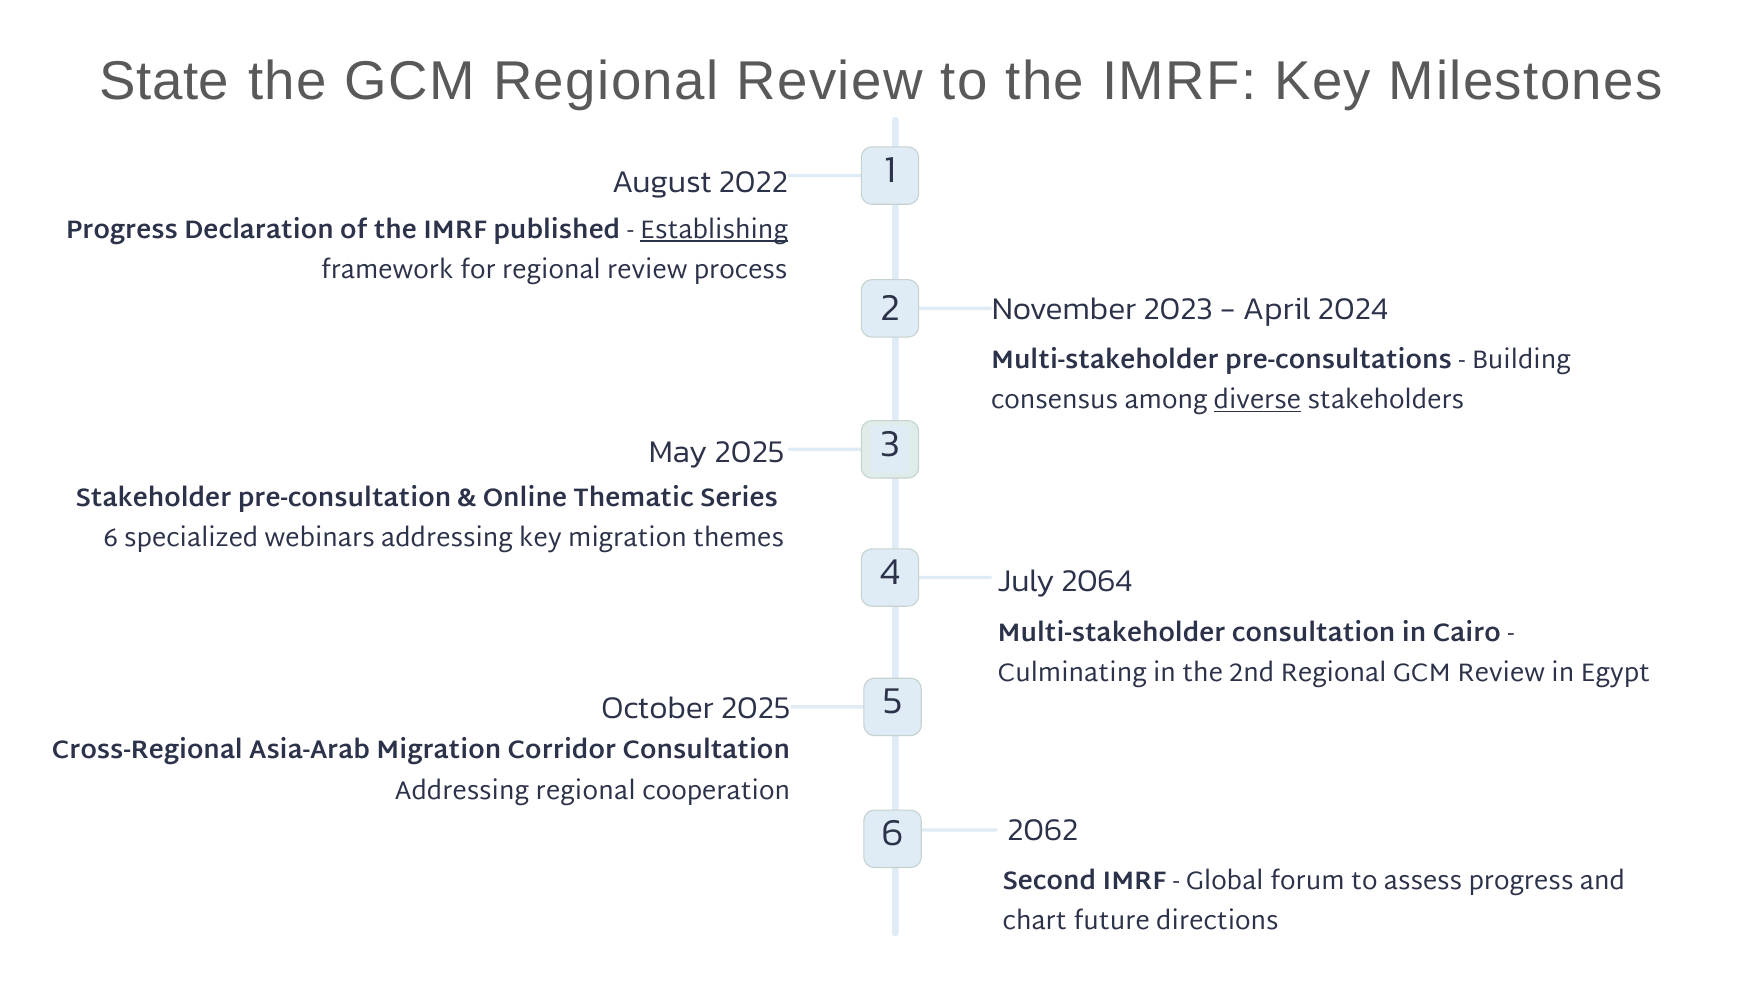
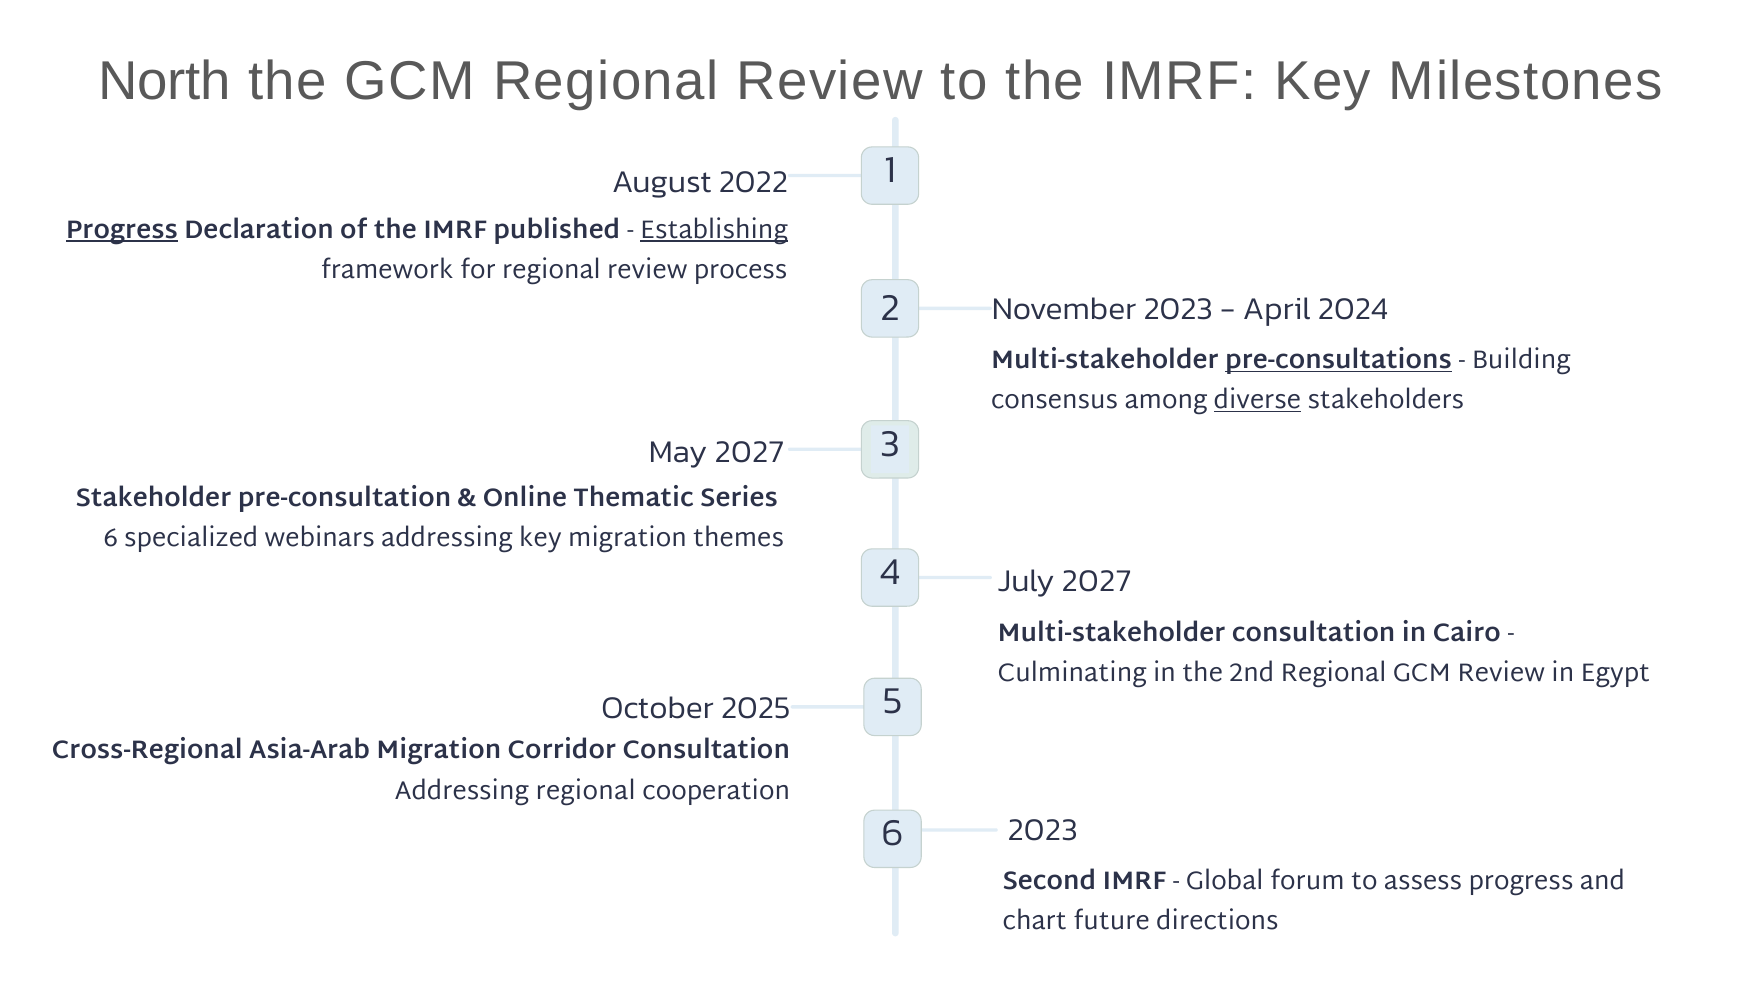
State: State -> North (165, 81)
Progress underline: none -> present (122, 230)
pre-consultations underline: none -> present (1339, 360)
May 2025: 2025 -> 2027 (750, 452)
July 2064: 2064 -> 2027 (1097, 581)
6 2062: 2062 -> 2023 (1043, 830)
